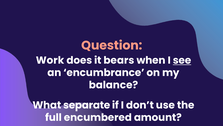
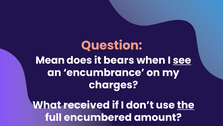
Work: Work -> Mean (50, 60)
balance: balance -> charges (113, 85)
separate: separate -> received (87, 105)
the underline: none -> present (186, 105)
